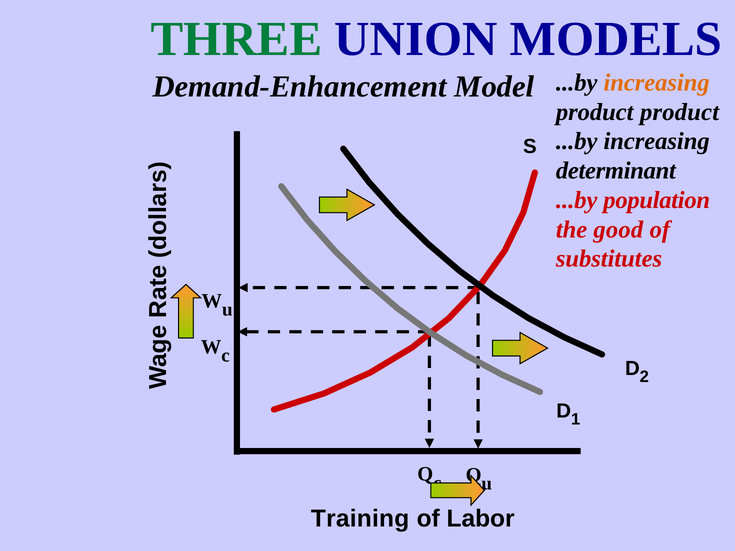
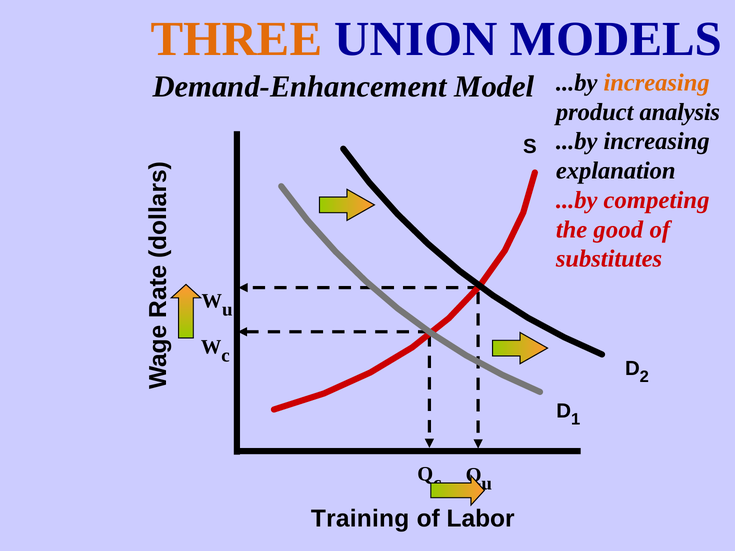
THREE colour: green -> orange (237, 39)
product product: product -> analysis (680, 112)
determinant: determinant -> explanation (616, 171)
population: population -> competing (657, 200)
